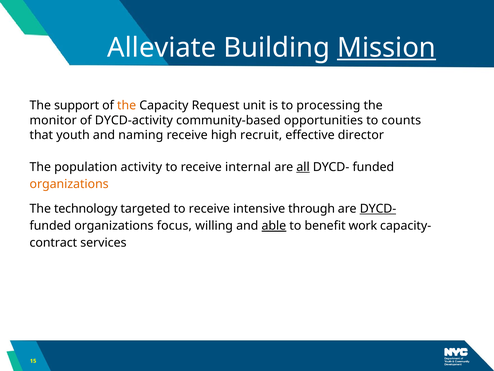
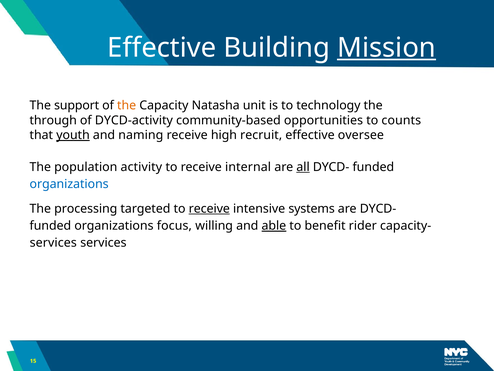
Alleviate: Alleviate -> Effective (162, 48)
Request: Request -> Natasha (216, 105)
processing: processing -> technology (328, 105)
monitor: monitor -> through (53, 120)
youth underline: none -> present (73, 135)
director: director -> oversee (361, 135)
organizations colour: orange -> blue (69, 184)
technology: technology -> processing (86, 208)
receive underline: none -> present (209, 208)
through: through -> systems (312, 208)
DYCD- underline: present -> none (378, 208)
work: work -> rider (363, 226)
contract: contract -> services (53, 243)
